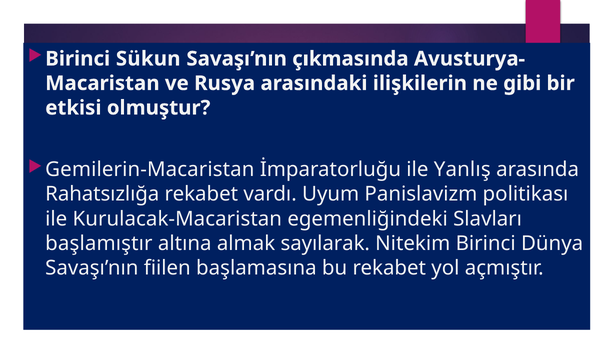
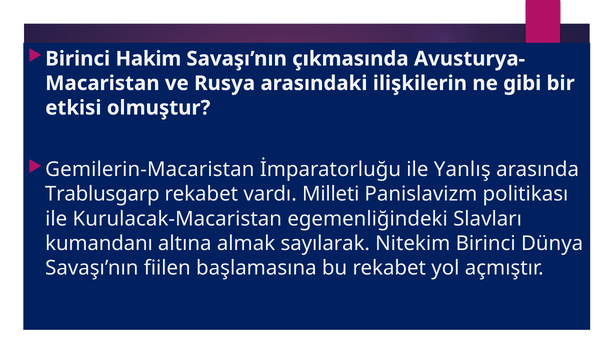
Sükun: Sükun -> Hakim (148, 59)
Rahatsızlığa: Rahatsızlığa -> Trablusgarp (102, 194)
Uyum: Uyum -> Milleti (331, 194)
başlamıştır: başlamıştır -> kumandanı (99, 244)
